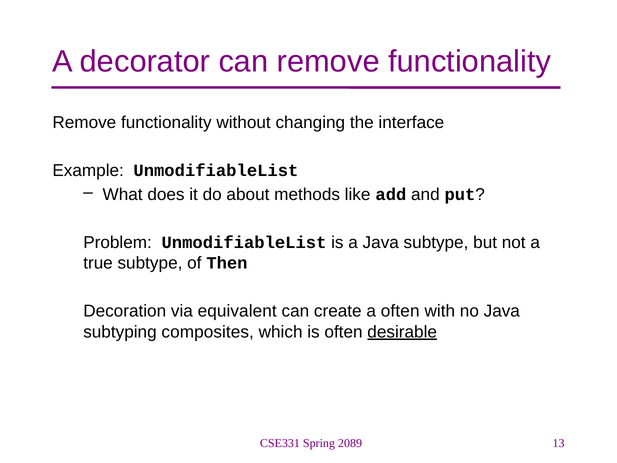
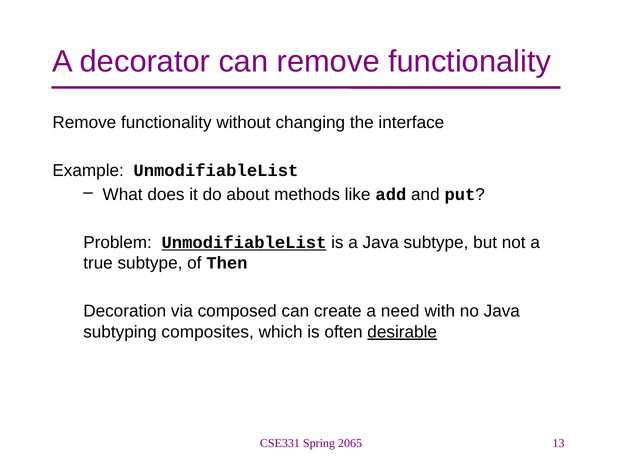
UnmodifiableList underline: none -> present (244, 243)
equivalent: equivalent -> composed (237, 311)
a often: often -> need (400, 311)
2089: 2089 -> 2065 (350, 443)
